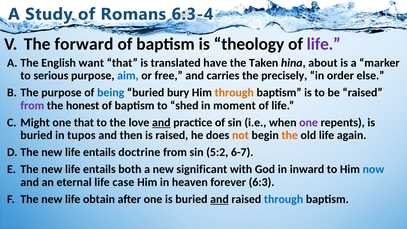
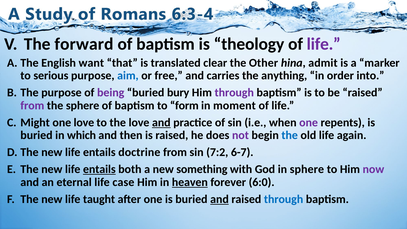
have: have -> clear (215, 63)
Taken: Taken -> Other (264, 63)
about: about -> admit (323, 63)
precisely: precisely -> anything (284, 76)
else: else -> into (370, 76)
being colour: blue -> purple (111, 93)
through colour: orange -> purple (234, 93)
the honest: honest -> sphere (83, 105)
shed: shed -> form (184, 105)
one that: that -> love (84, 122)
tupos: tupos -> which (82, 135)
not colour: orange -> purple (240, 135)
the colour: orange -> blue (290, 135)
5:2: 5:2 -> 7:2 (217, 152)
entails underline: none -> present (99, 169)
significant: significant -> something (202, 169)
in inward: inward -> sphere (307, 169)
now colour: blue -> purple (373, 169)
heaven underline: none -> present (190, 182)
6:3: 6:3 -> 6:0 (262, 182)
obtain: obtain -> taught (99, 199)
